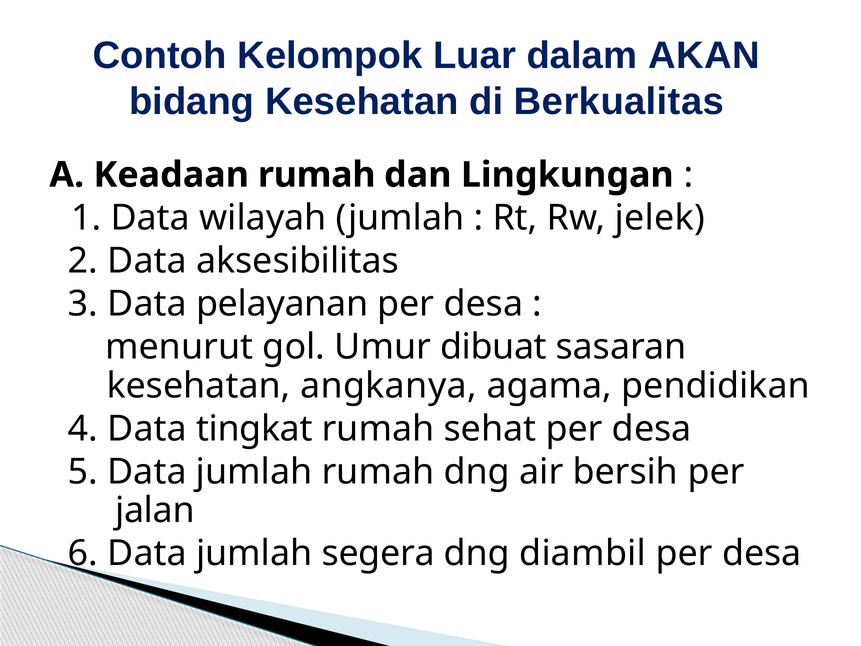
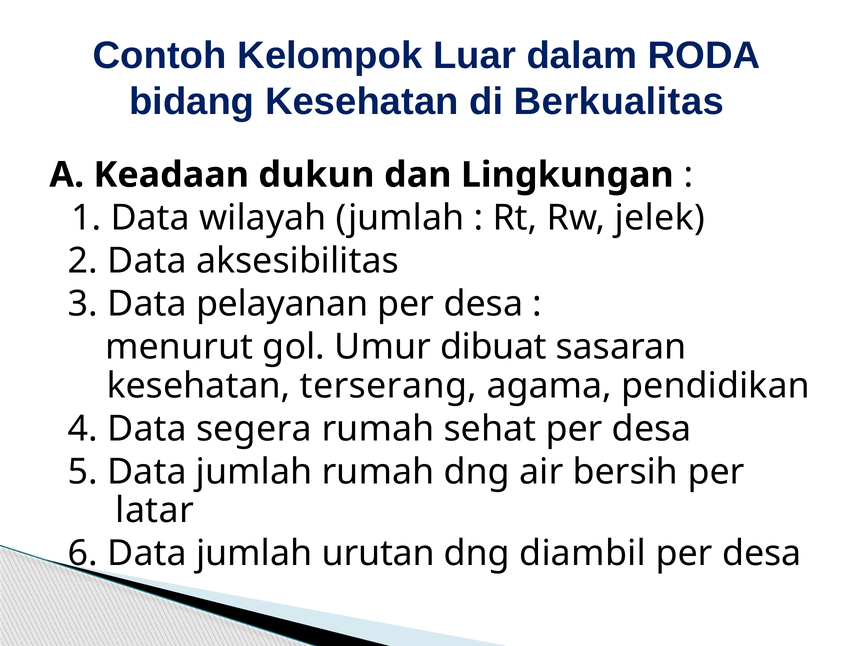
AKAN: AKAN -> RODA (704, 56)
Keadaan rumah: rumah -> dukun (316, 175)
angkanya: angkanya -> terserang (388, 386)
tingkat: tingkat -> segera (254, 429)
jalan: jalan -> latar (155, 510)
segera: segera -> urutan (378, 553)
